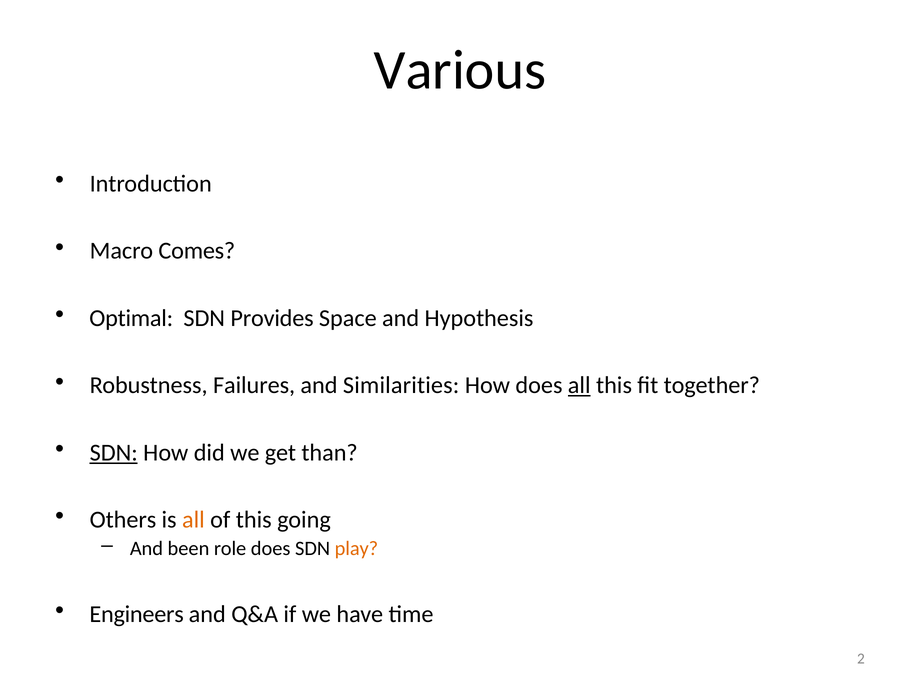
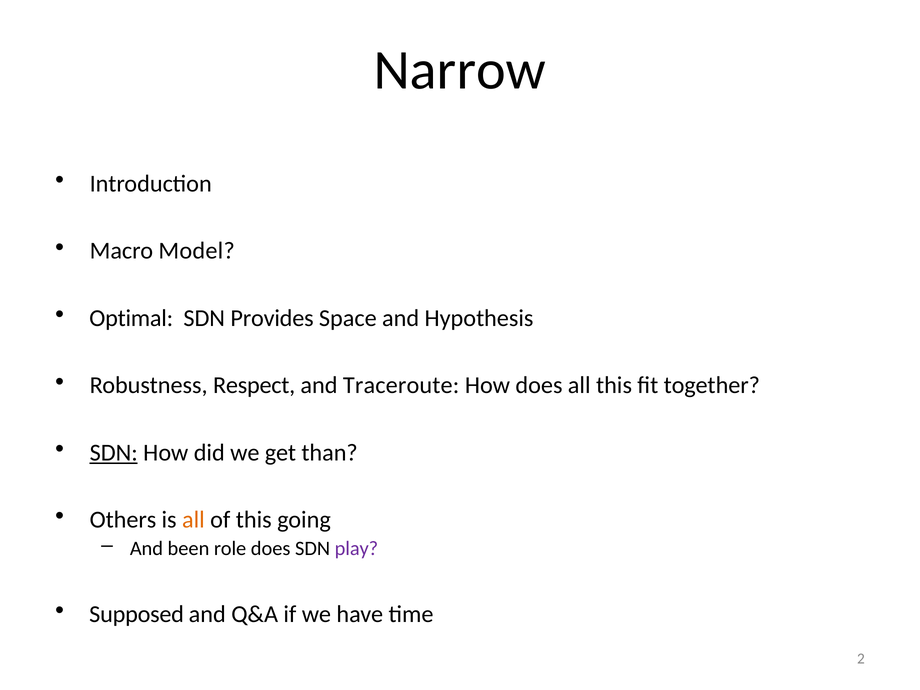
Various: Various -> Narrow (460, 70)
Comes: Comes -> Model (197, 251)
Failures: Failures -> Respect (254, 385)
Similarities: Similarities -> Traceroute (401, 385)
all underline: present -> none (579, 385)
play colour: orange -> purple (356, 549)
Engineers: Engineers -> Supposed (137, 614)
